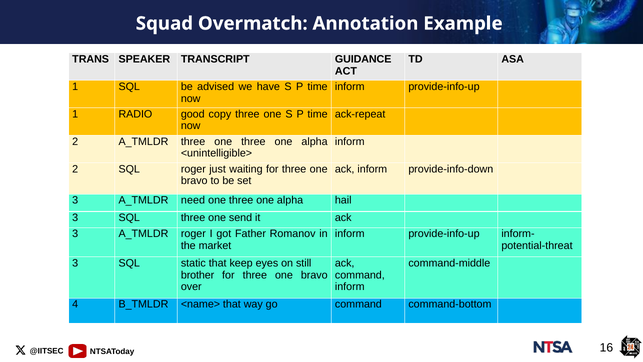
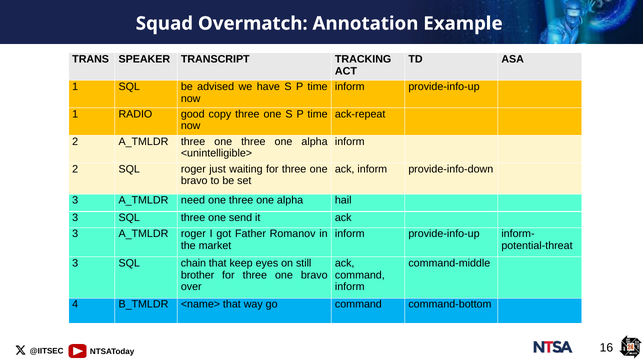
GUIDANCE: GUIDANCE -> TRACKING (363, 59)
static: static -> chain (193, 263)
